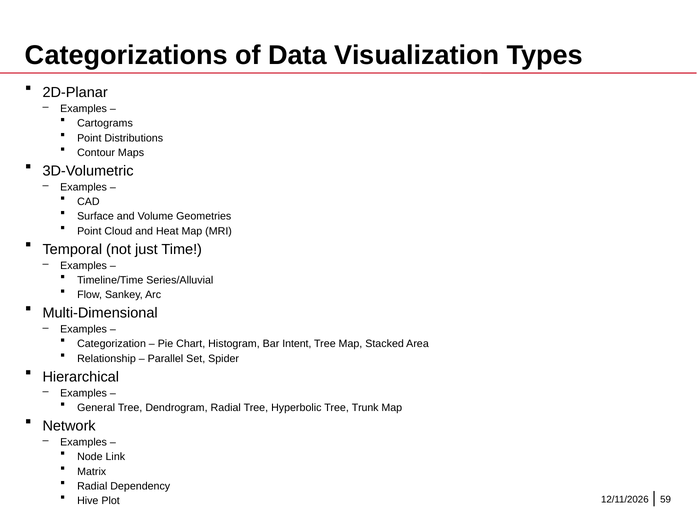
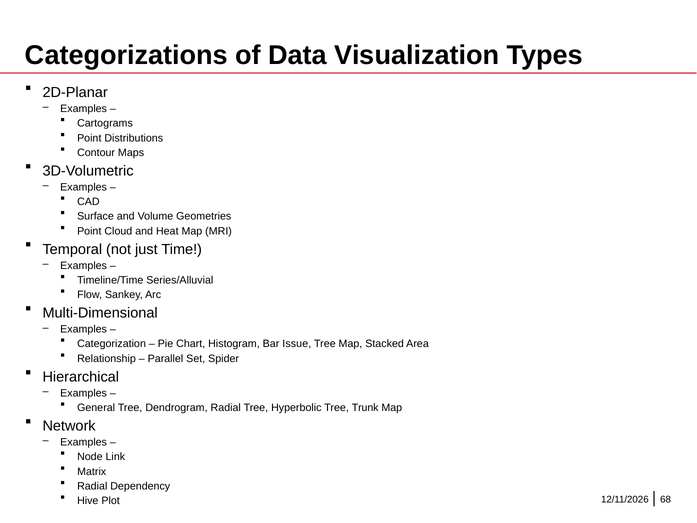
Intent: Intent -> Issue (297, 344)
59: 59 -> 68 (666, 499)
